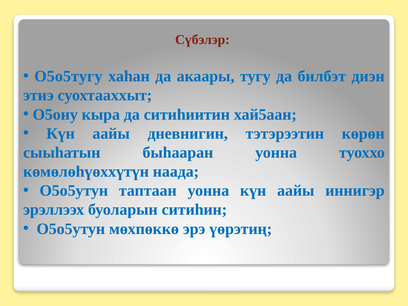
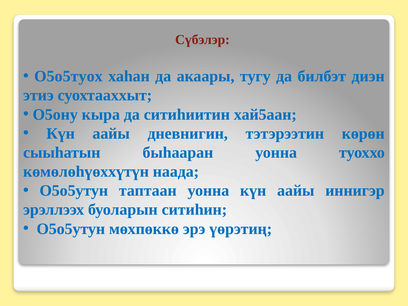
О5о5тугу: О5о5тугу -> О5о5туох (68, 76)
